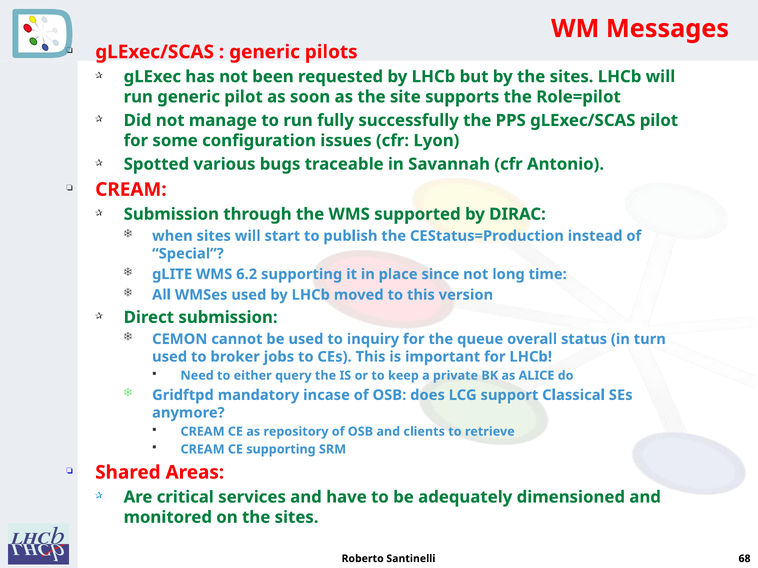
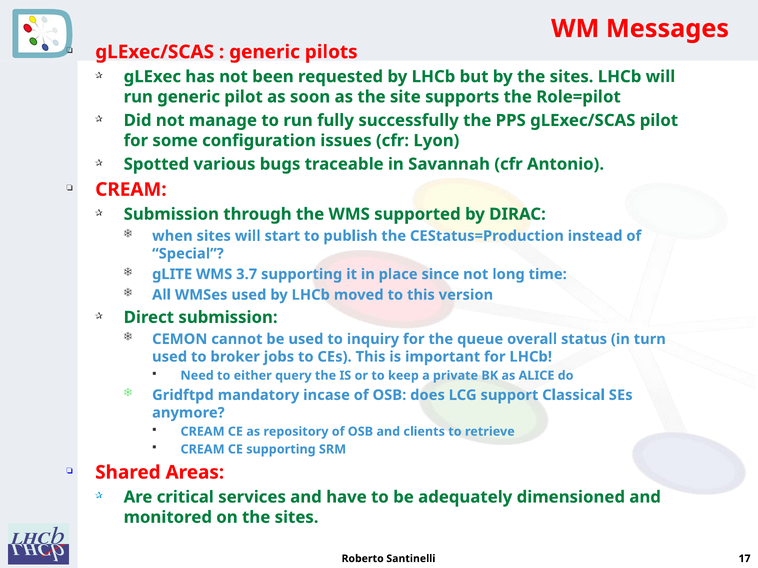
6.2: 6.2 -> 3.7 (247, 274)
68: 68 -> 17 (745, 559)
